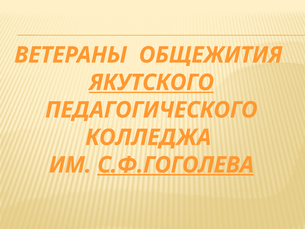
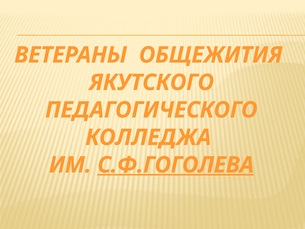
ЯКУТСКОГО underline: present -> none (151, 82)
